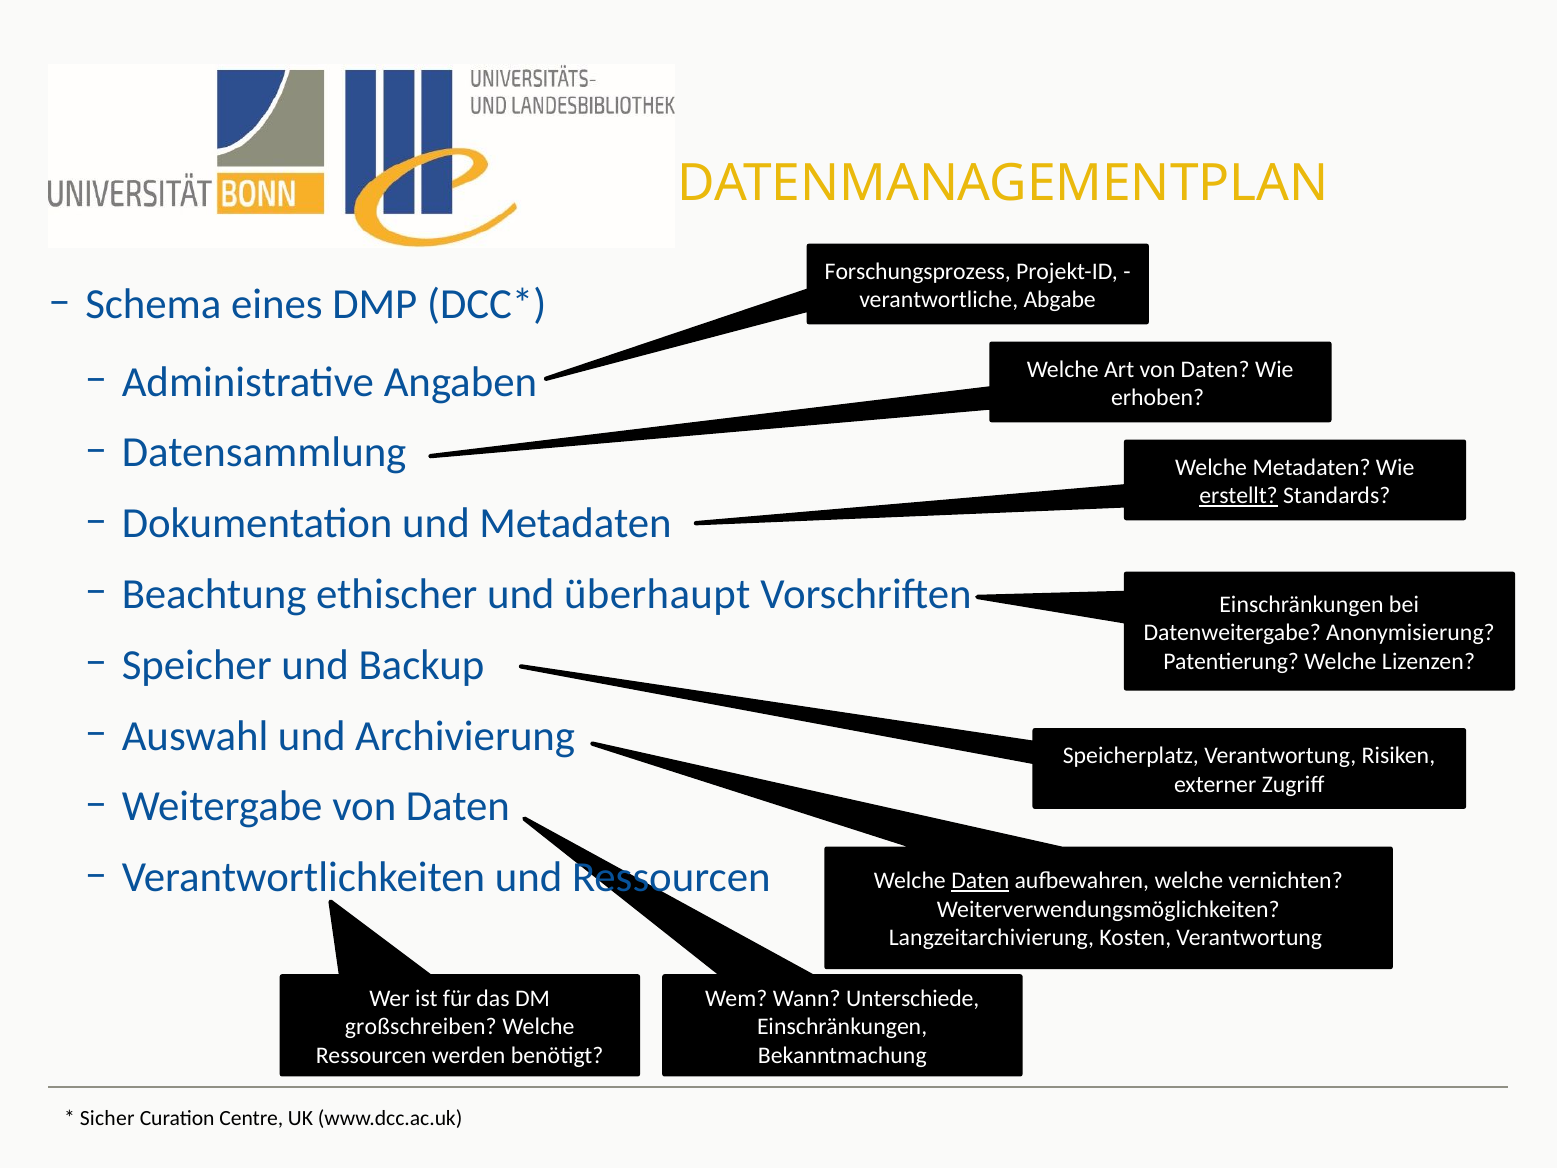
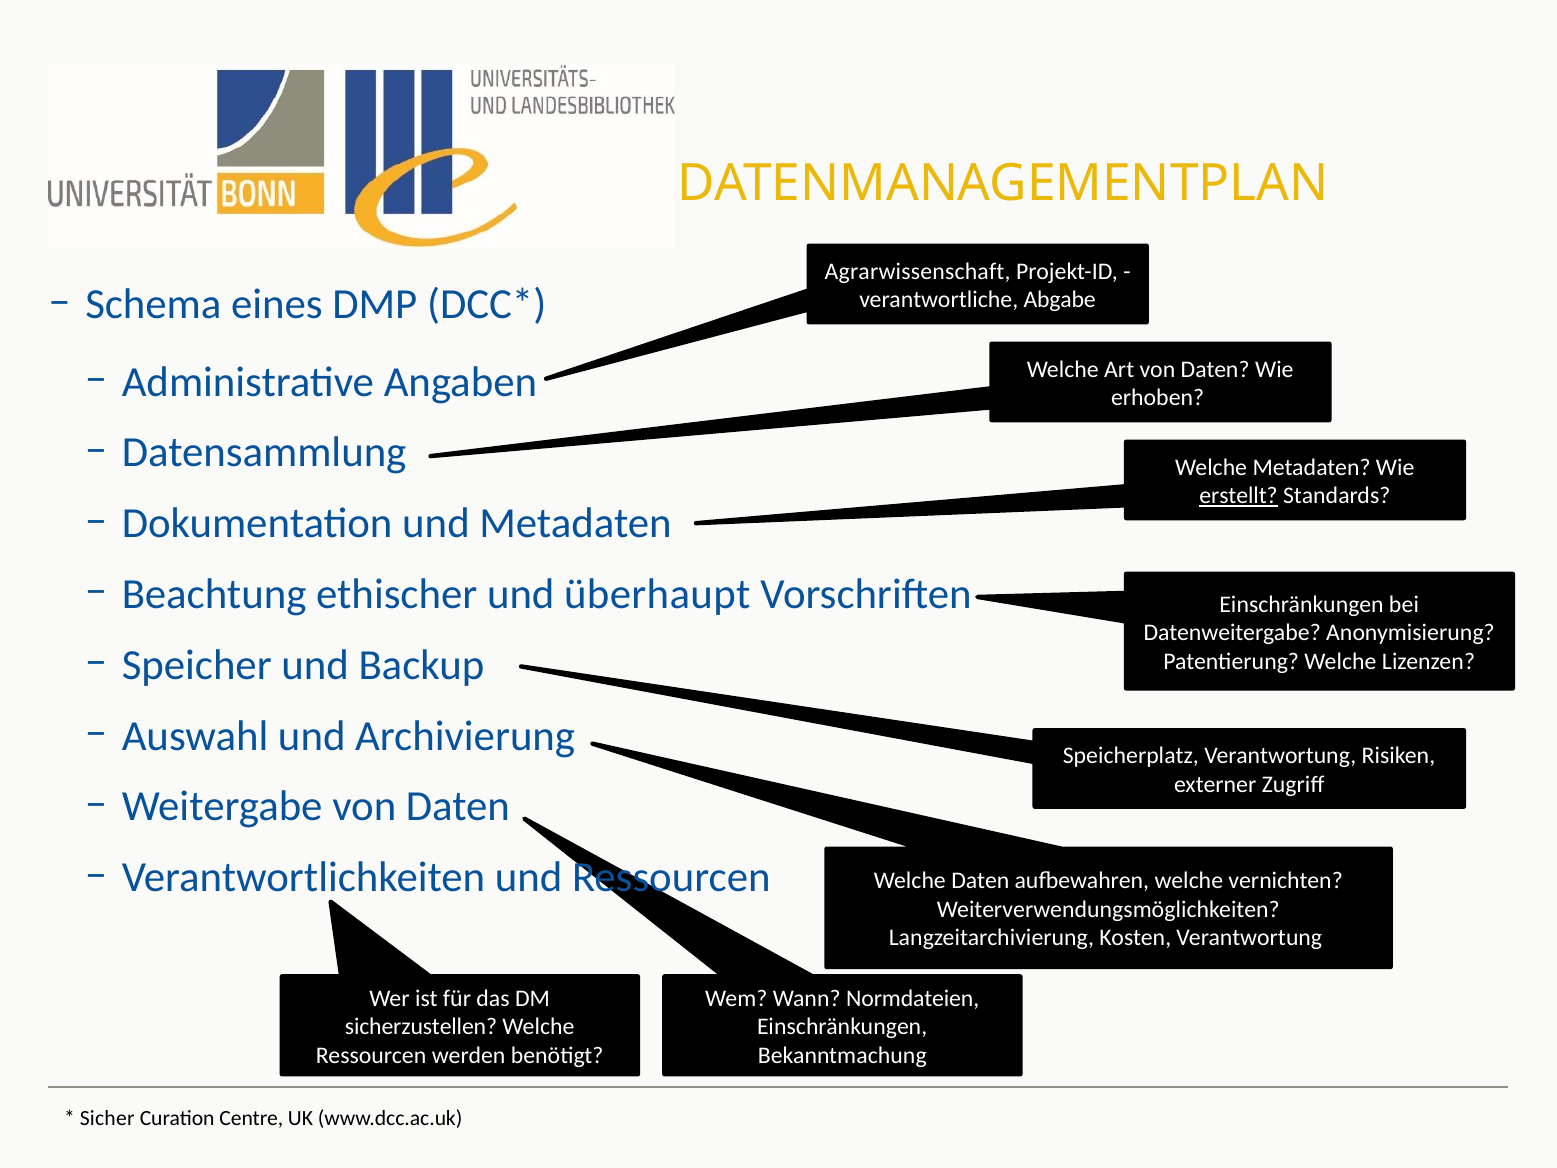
Forschungsprozess: Forschungsprozess -> Agrarwissenschaft (918, 271)
Daten underline: present -> none (980, 881)
Unterschiede: Unterschiede -> Normdateien (913, 998)
großschreiben: großschreiben -> sicherzustellen (421, 1027)
